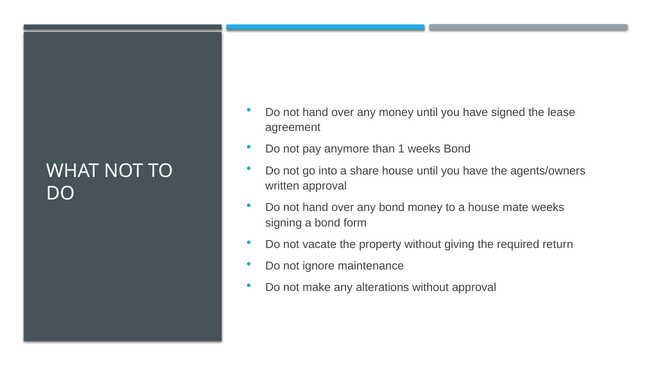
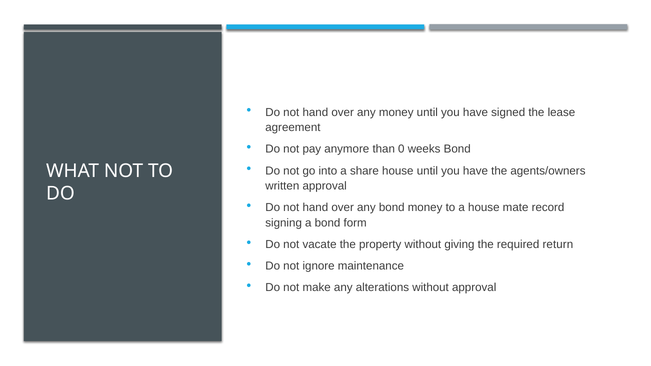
1: 1 -> 0 (401, 149)
mate weeks: weeks -> record (548, 208)
